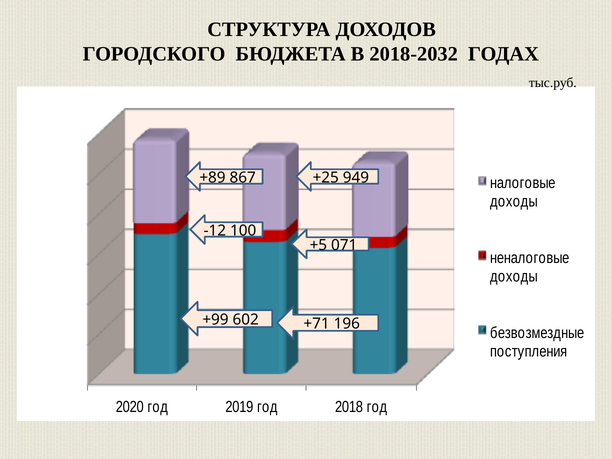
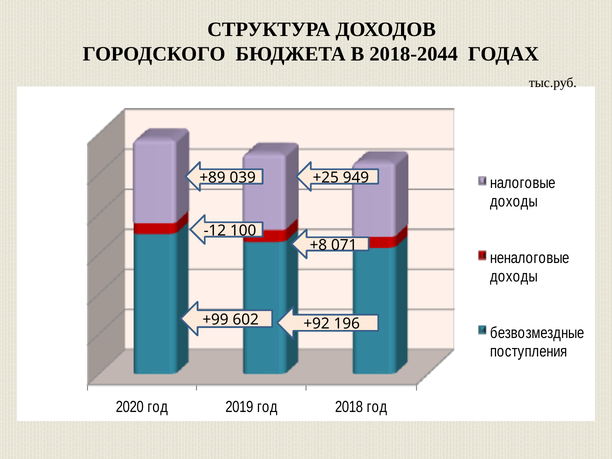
2018-2032: 2018-2032 -> 2018-2044 (414, 54)
867: 867 -> 039 (243, 178)
+5: +5 -> +8 (318, 245)
+71: +71 -> +92 (317, 324)
